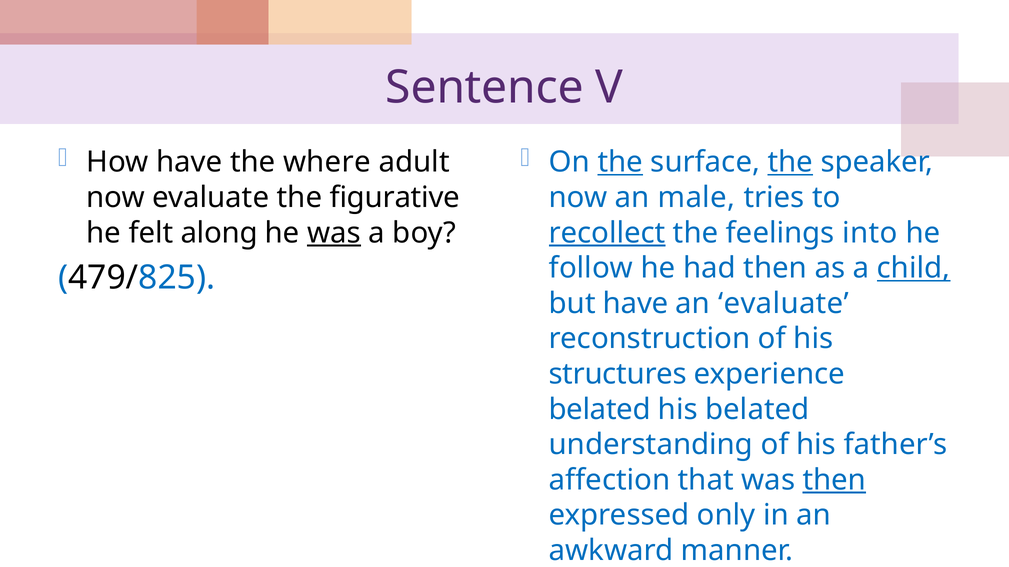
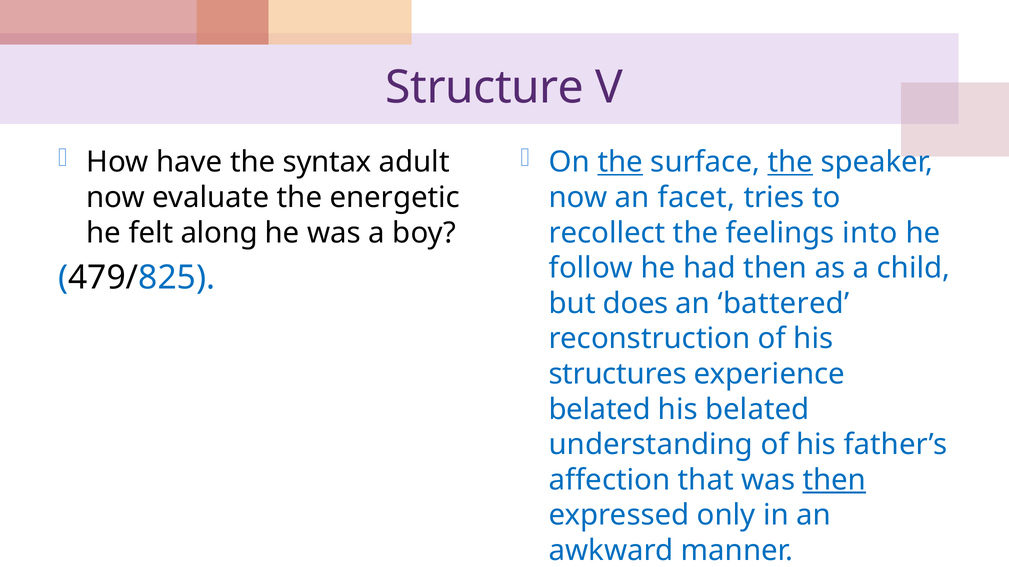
Sentence: Sentence -> Structure (485, 88)
where: where -> syntax (327, 162)
figurative: figurative -> energetic (395, 198)
male: male -> facet (696, 198)
was underline: present -> none (334, 233)
recollect underline: present -> none (607, 233)
child underline: present -> none (914, 268)
but have: have -> does (636, 304)
an evaluate: evaluate -> battered (784, 304)
